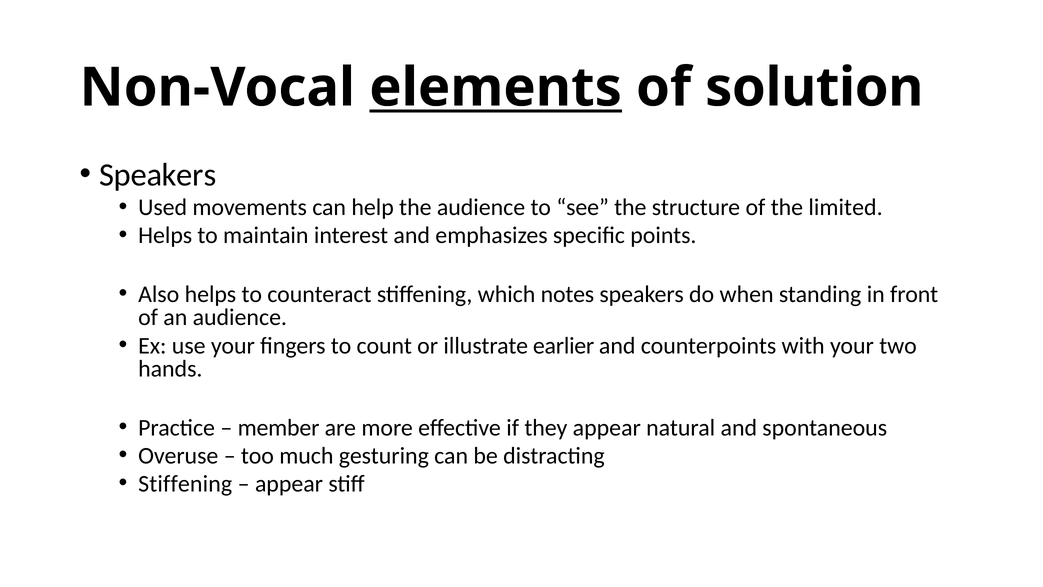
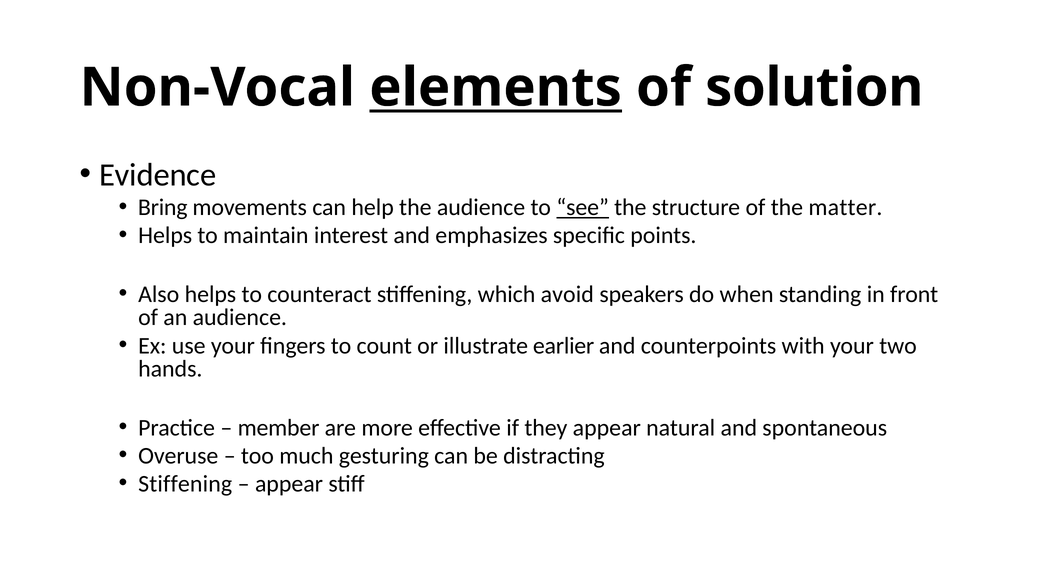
Speakers: Speakers -> Evidence (158, 175)
Used: Used -> Bring (163, 207)
see underline: none -> present (583, 207)
limited: limited -> matter (845, 207)
notes: notes -> avoid (567, 294)
